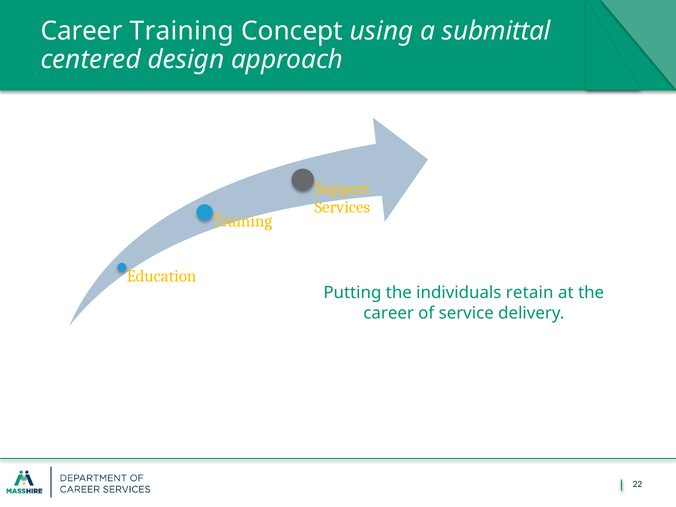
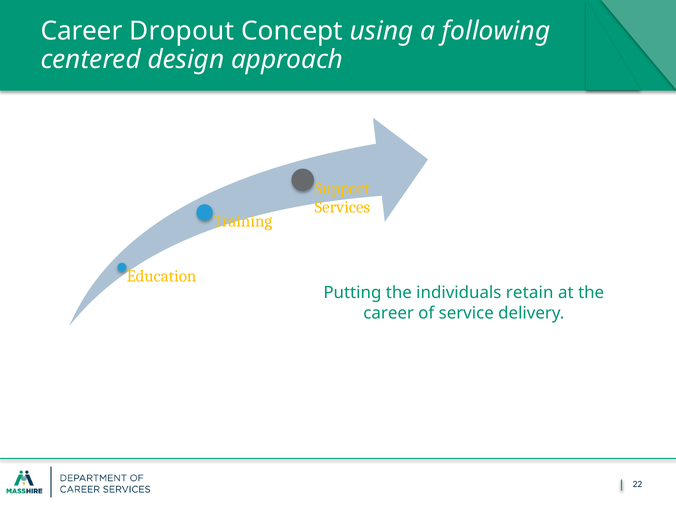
Career Training: Training -> Dropout (182, 31)
submittal: submittal -> following (496, 31)
